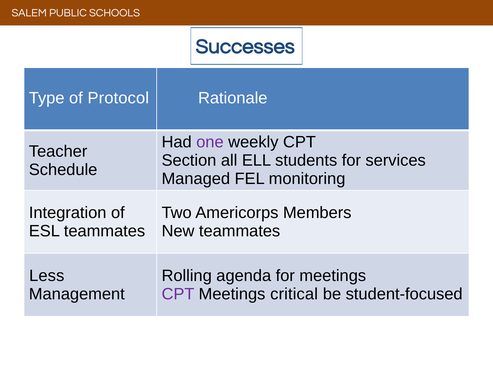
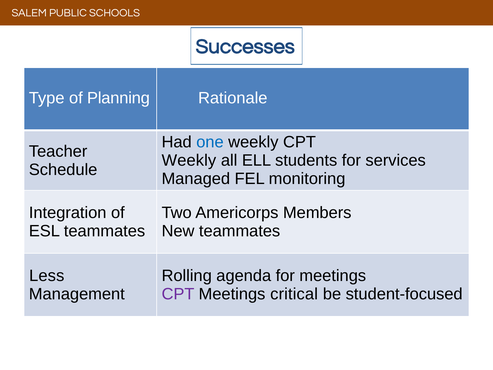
Protocol: Protocol -> Planning (118, 98)
one colour: purple -> blue (210, 142)
Section: Section -> Weekly (189, 160)
